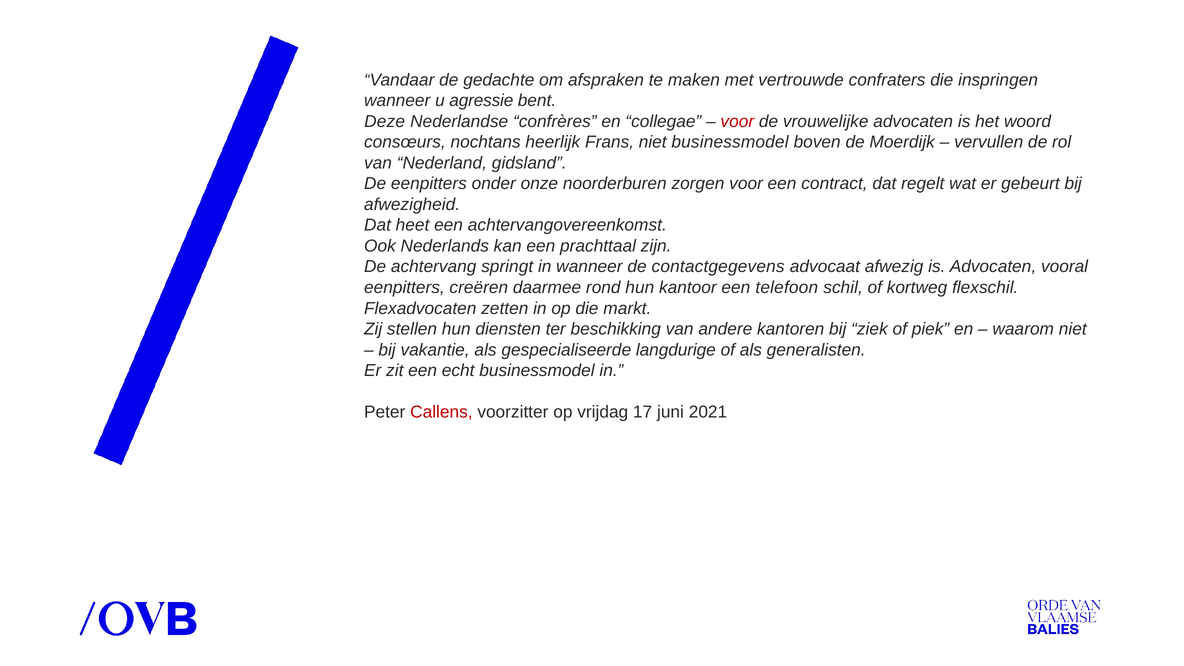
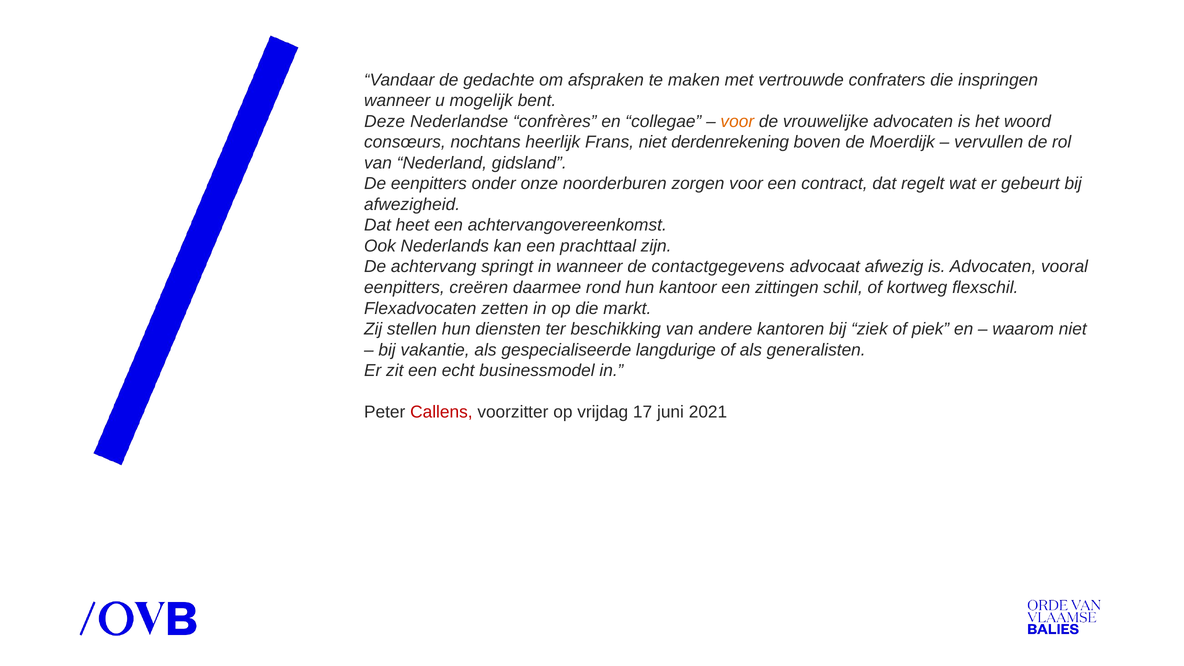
agressie: agressie -> mogelijk (481, 101)
voor colour: red -> orange (737, 121)
niet businessmodel: businessmodel -> derdenrekening (730, 142)
telefoon: telefoon -> zittingen (787, 288)
